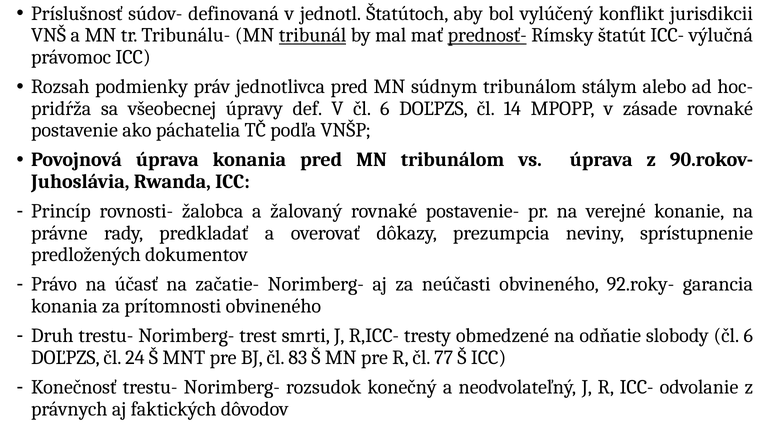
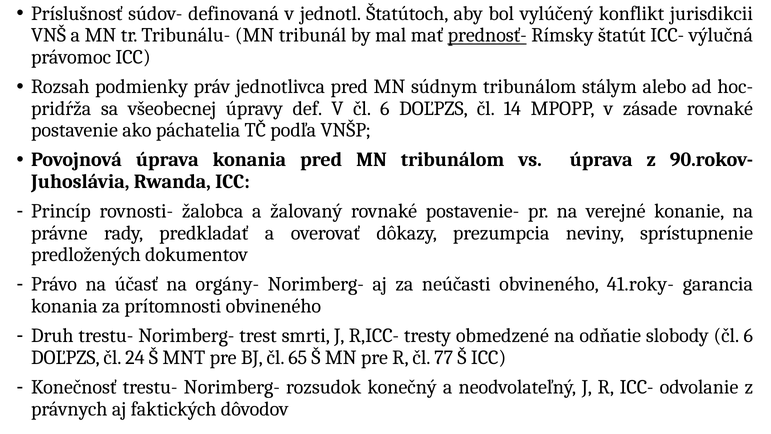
tribunál underline: present -> none (313, 35)
začatie-: začatie- -> orgány- (227, 284)
92.roky-: 92.roky- -> 41.roky- (640, 284)
83: 83 -> 65 (298, 357)
